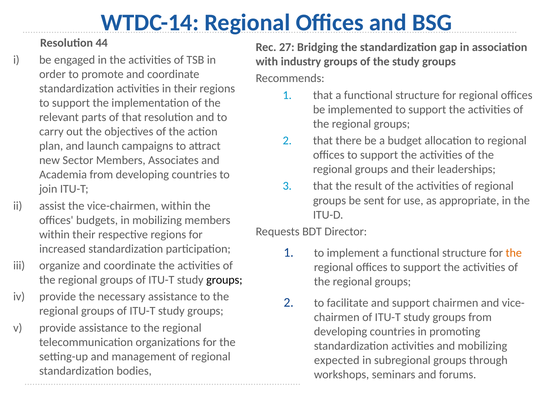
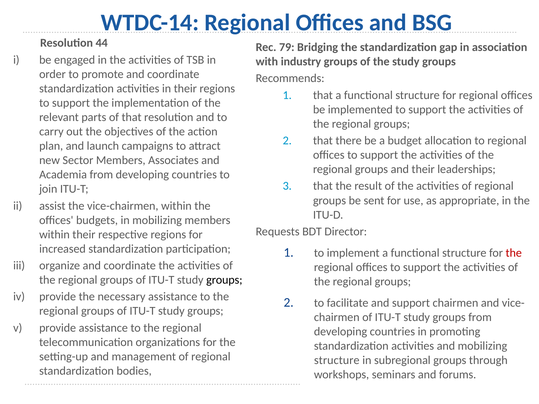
27: 27 -> 79 (287, 47)
the colour: orange -> red (514, 253)
expected: expected -> structure (337, 360)
